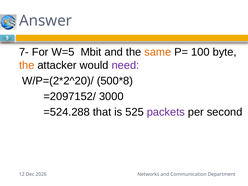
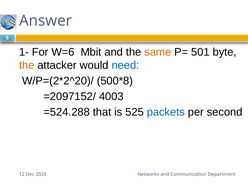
7-: 7- -> 1- (24, 52)
W=5: W=5 -> W=6 (63, 52)
100: 100 -> 501 (200, 52)
need colour: purple -> blue (125, 65)
3000: 3000 -> 4003 (111, 97)
packets colour: purple -> blue (166, 112)
